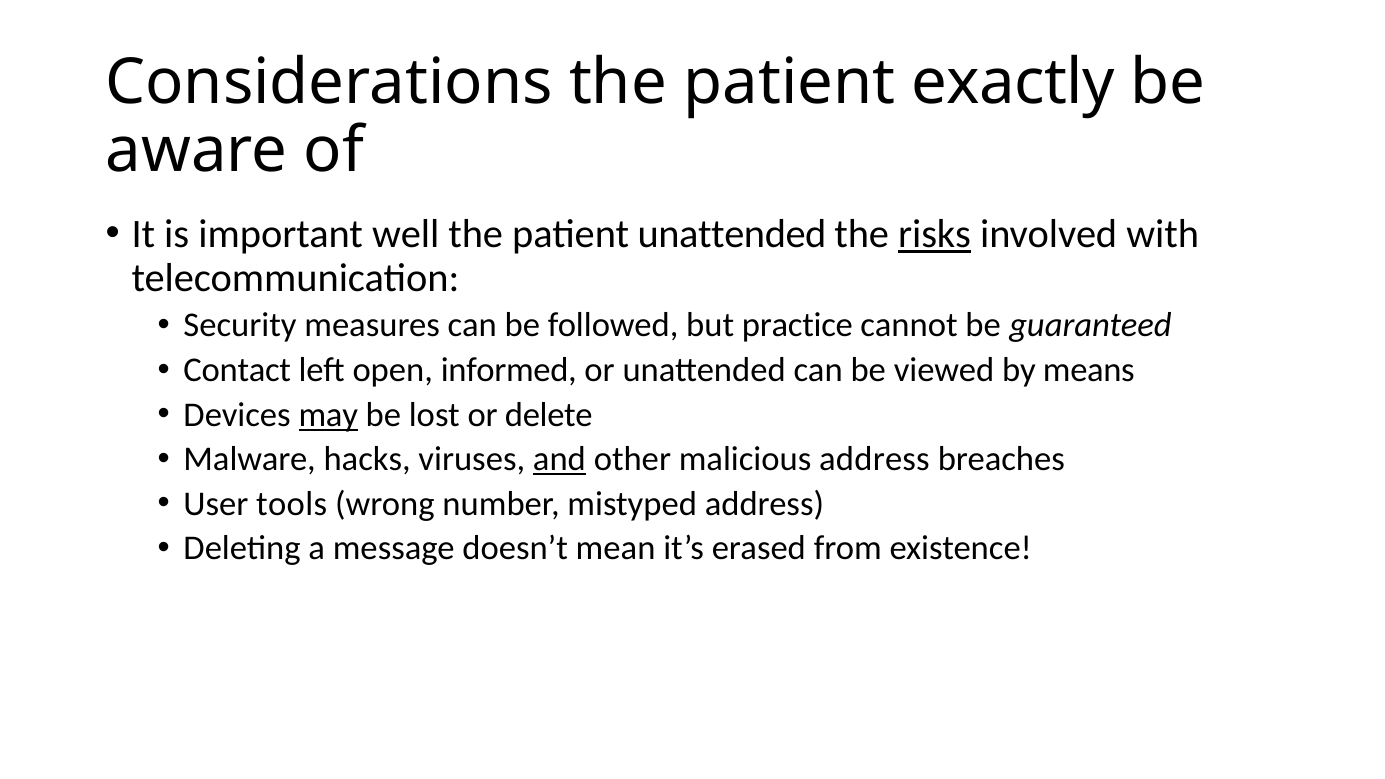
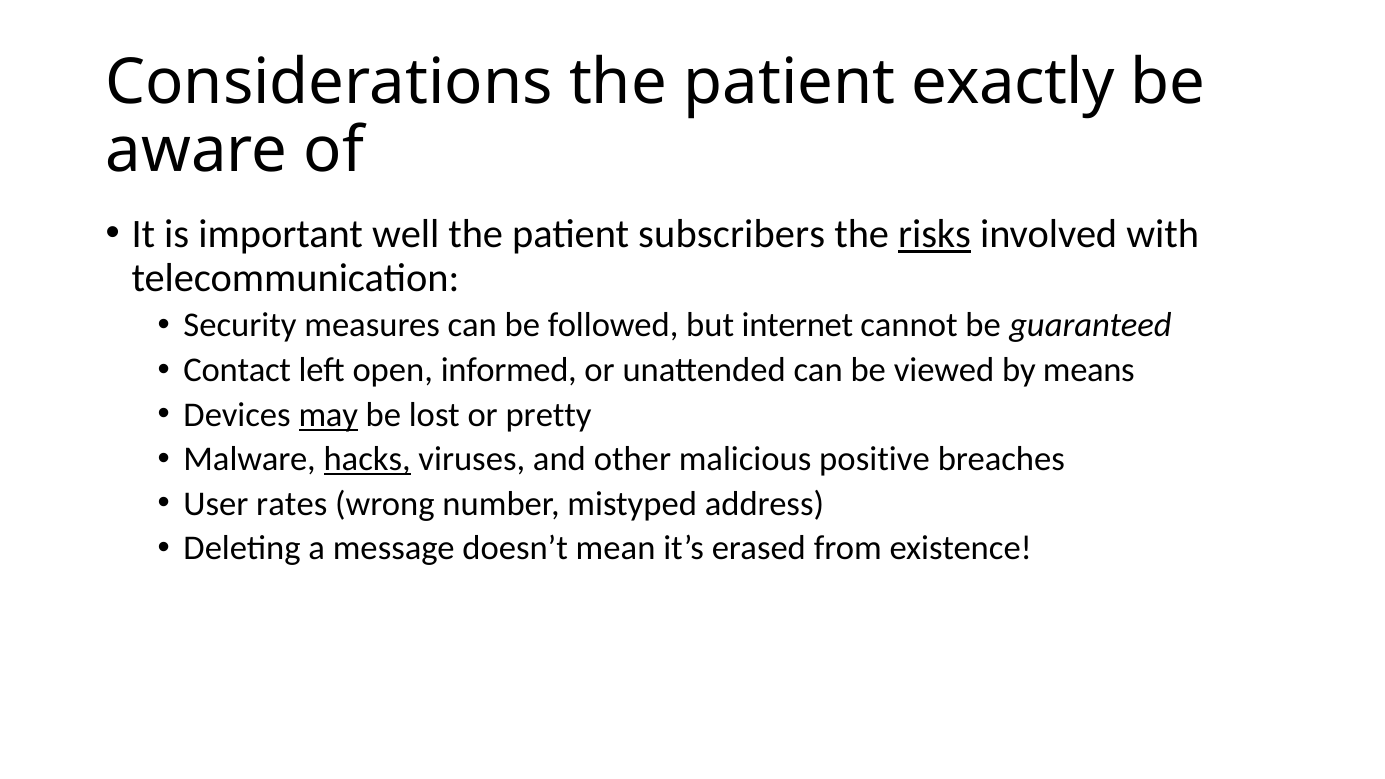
patient unattended: unattended -> subscribers (732, 234)
practice: practice -> internet (797, 326)
delete: delete -> pretty (549, 415)
hacks underline: none -> present (367, 459)
and underline: present -> none (559, 459)
malicious address: address -> positive (875, 459)
tools: tools -> rates (292, 504)
